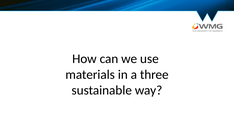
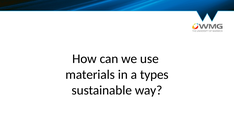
three: three -> types (154, 75)
